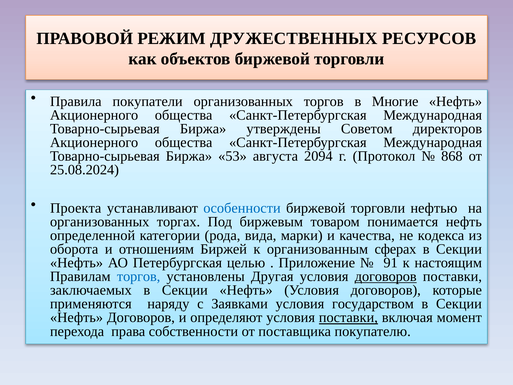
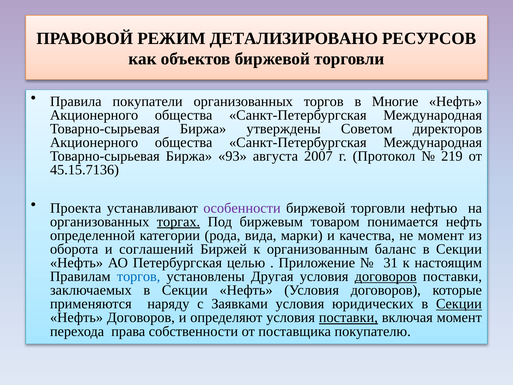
ДРУЖЕСТВЕННЫХ: ДРУЖЕСТВЕННЫХ -> ДЕТАЛИЗИРОВАНО (294, 38)
53: 53 -> 93 (232, 156)
2094: 2094 -> 2007 (318, 156)
868: 868 -> 219 (452, 156)
25.08.2024: 25.08.2024 -> 45.15.7136 (84, 170)
особенности colour: blue -> purple (242, 208)
торгах underline: none -> present (178, 222)
не кодекса: кодекса -> момент (441, 235)
отношениям: отношениям -> соглашений (156, 249)
сферах: сферах -> баланс (395, 249)
91: 91 -> 31 (391, 263)
государством: государством -> юридических (373, 304)
Секции underline: none -> present (459, 304)
